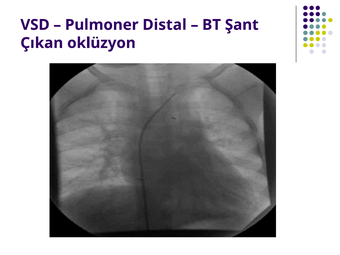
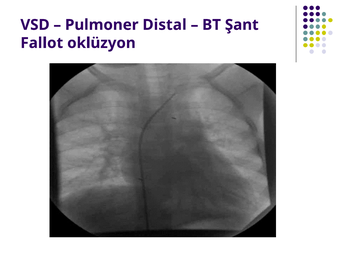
Çıkan: Çıkan -> Fallot (42, 43)
